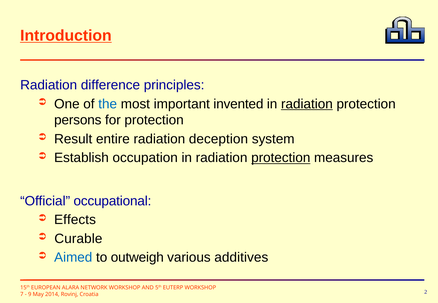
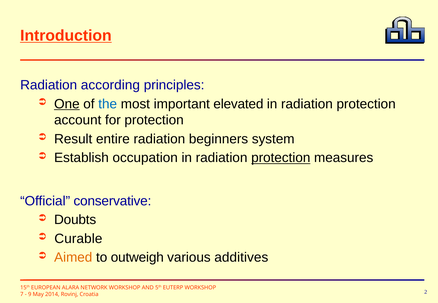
difference: difference -> according (110, 85)
One underline: none -> present (67, 104)
invented: invented -> elevated (238, 104)
radiation underline: present -> none (307, 104)
persons: persons -> account (78, 120)
deception: deception -> beginners (219, 139)
occupational: occupational -> conservative (112, 201)
Effects: Effects -> Doubts (75, 220)
Aimed colour: blue -> orange (73, 258)
